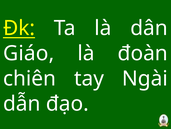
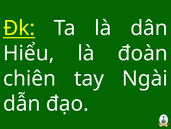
Giáo: Giáo -> Hiểu (29, 53)
